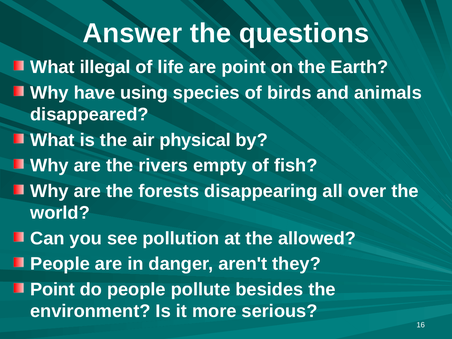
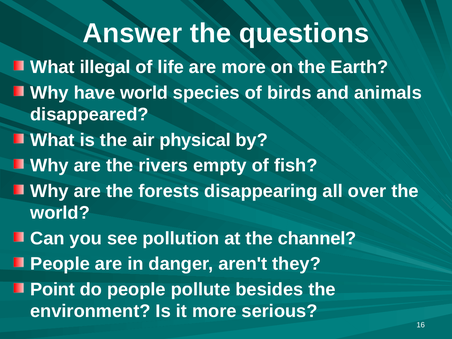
are point: point -> more (244, 67)
have using: using -> world (144, 93)
allowed: allowed -> channel (317, 238)
